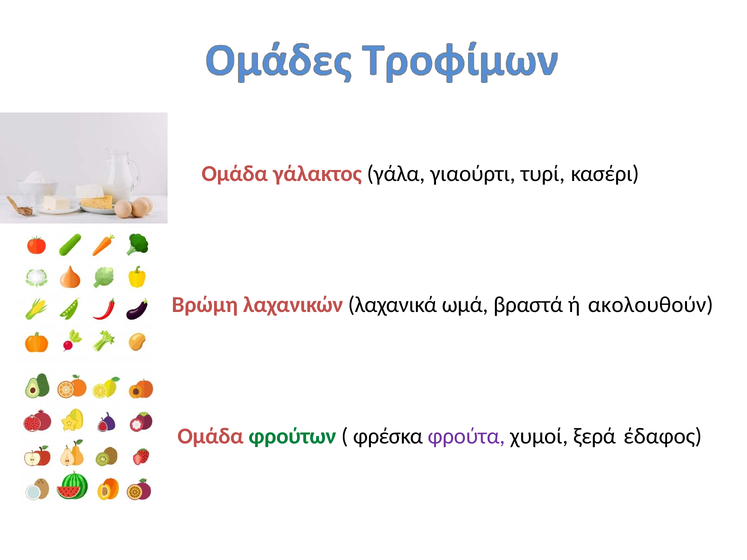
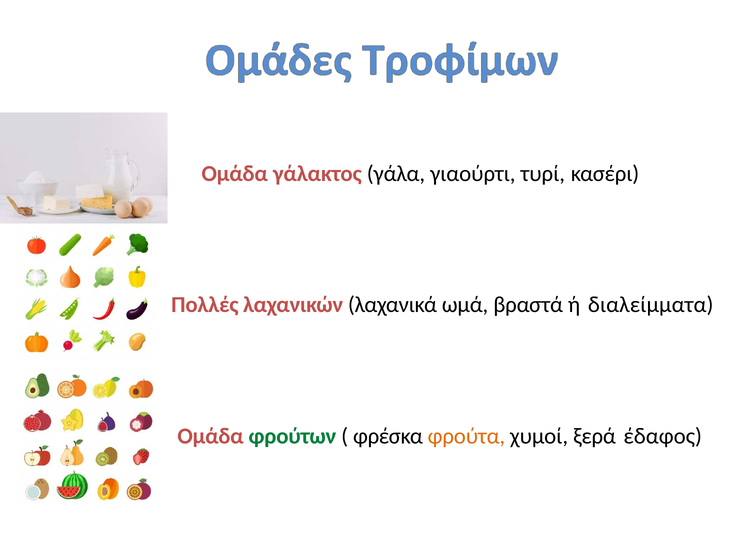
Βρώμη: Βρώμη -> Πολλές (205, 305)
ακολουθούν: ακολουθούν -> διαλείμματα (651, 305)
φρούτα colour: purple -> orange (466, 437)
